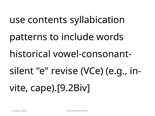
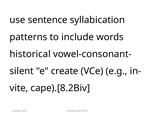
contents: contents -> sentence (48, 20)
revise: revise -> create (65, 71)
cape).[9.2Biv: cape).[9.2Biv -> cape).[8.2Biv (60, 88)
